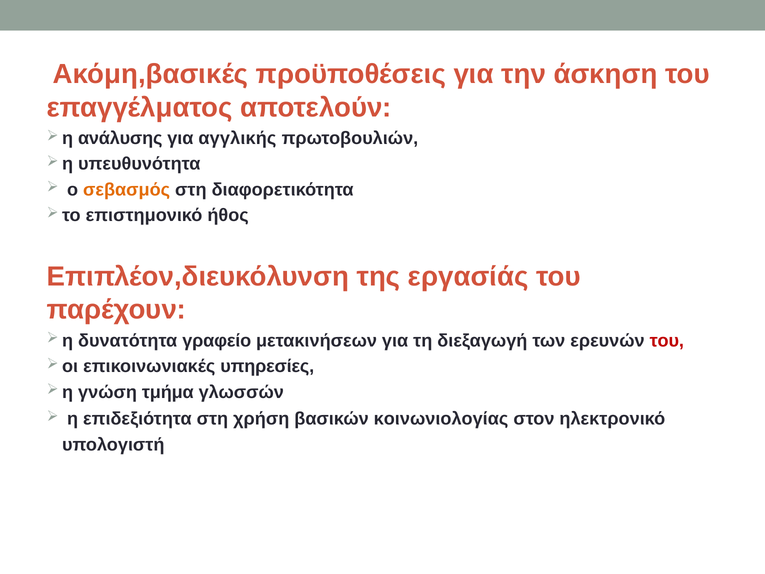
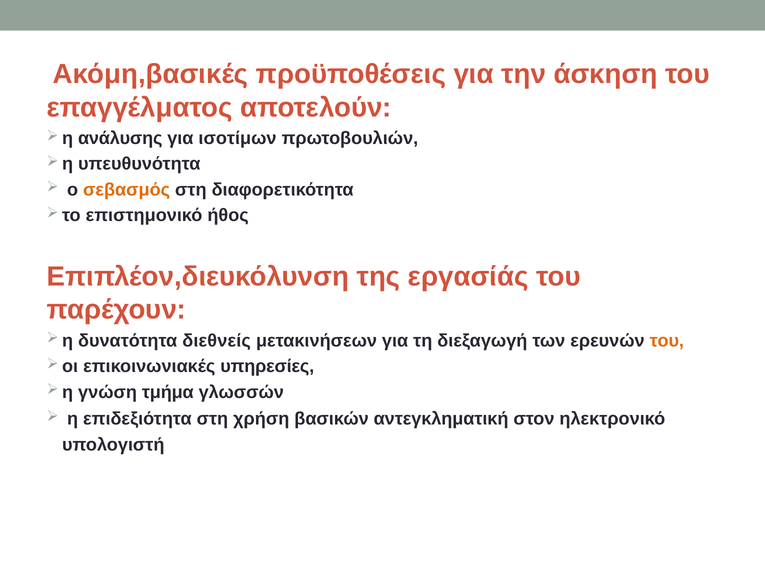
αγγλικής: αγγλικής -> ισοτίμων (237, 138)
γραφείο: γραφείο -> διεθνείς (217, 340)
του colour: red -> orange (667, 340)
κοινωνιολογίας: κοινωνιολογίας -> αντεγκληματική (441, 419)
